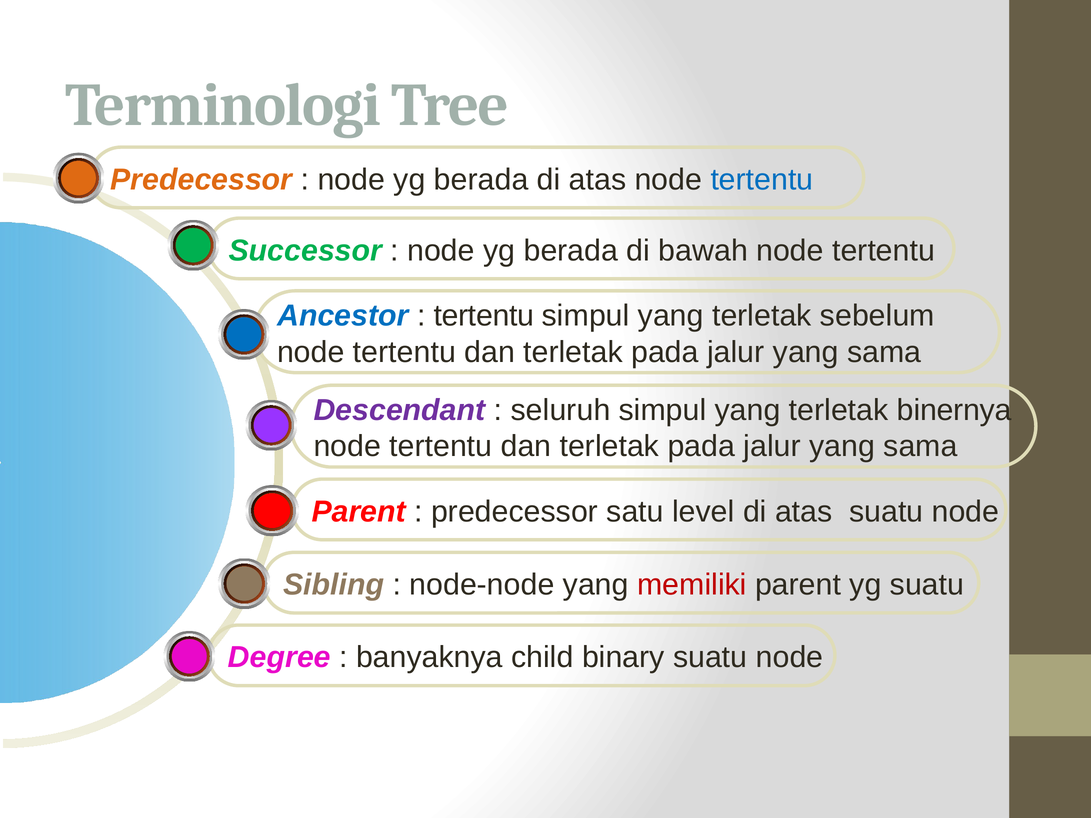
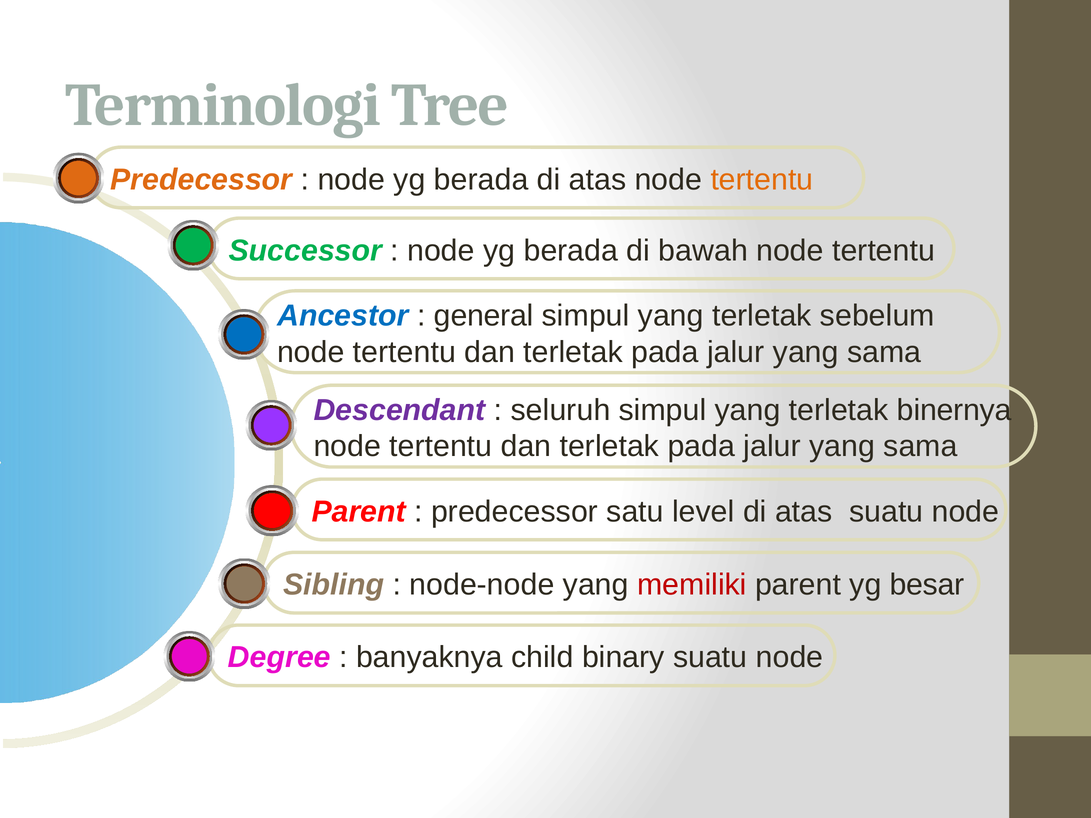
tertentu colour: blue -> orange (762, 180)
tertentu: tertentu -> general (484, 316)
yg suatu: suatu -> besar (927, 585)
